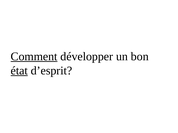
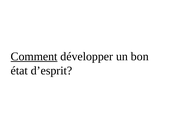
état underline: present -> none (19, 71)
